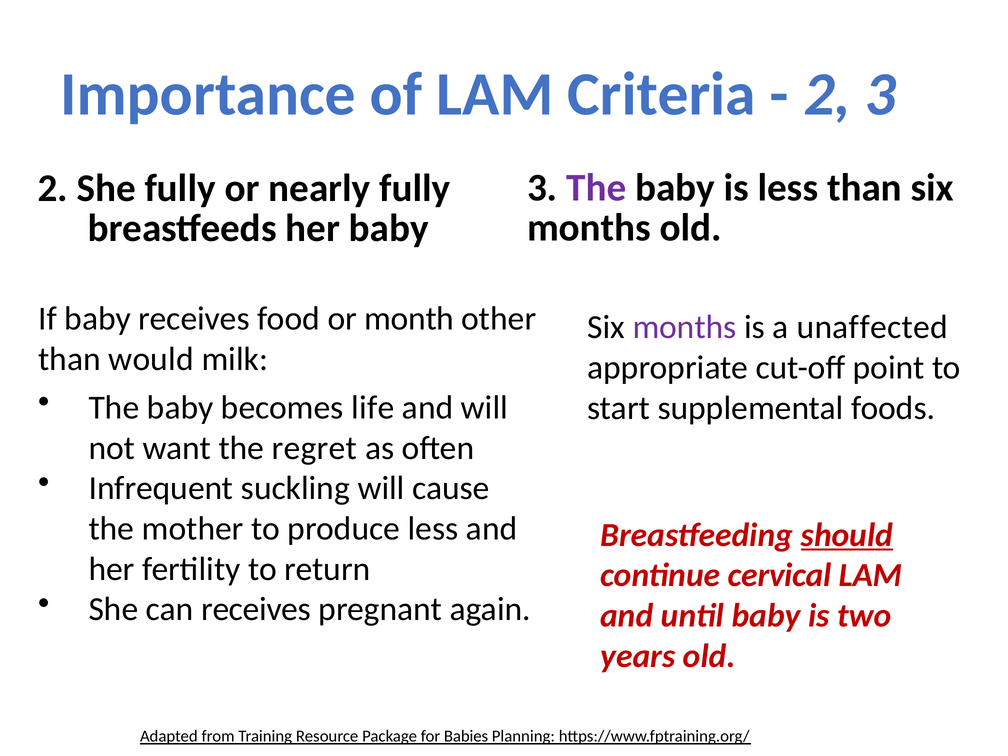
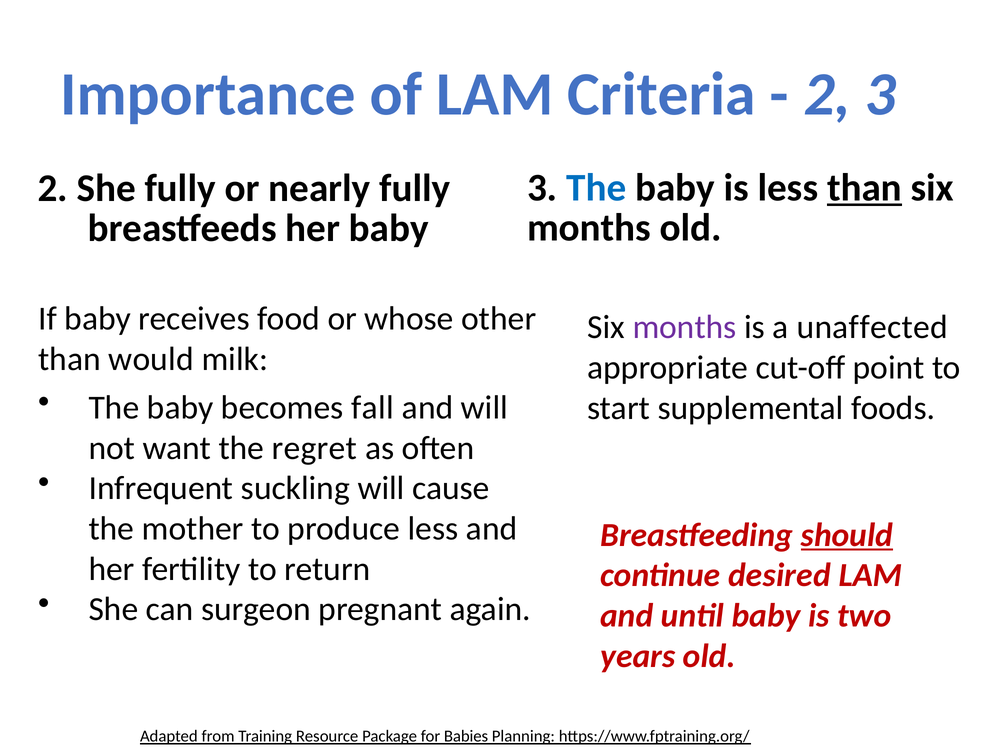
The colour: purple -> blue (596, 188)
than underline: none -> present (864, 188)
month: month -> whose (409, 319)
life: life -> fall (373, 408)
cervical: cervical -> desired (779, 575)
can receives: receives -> surgeon (256, 609)
